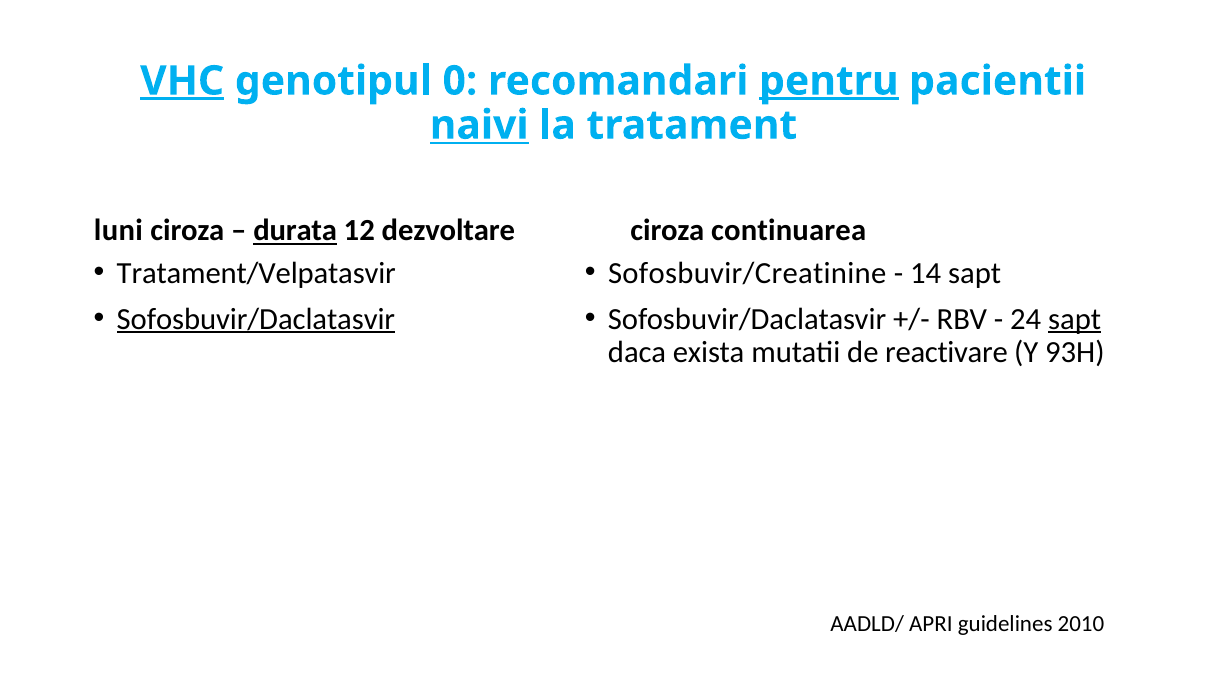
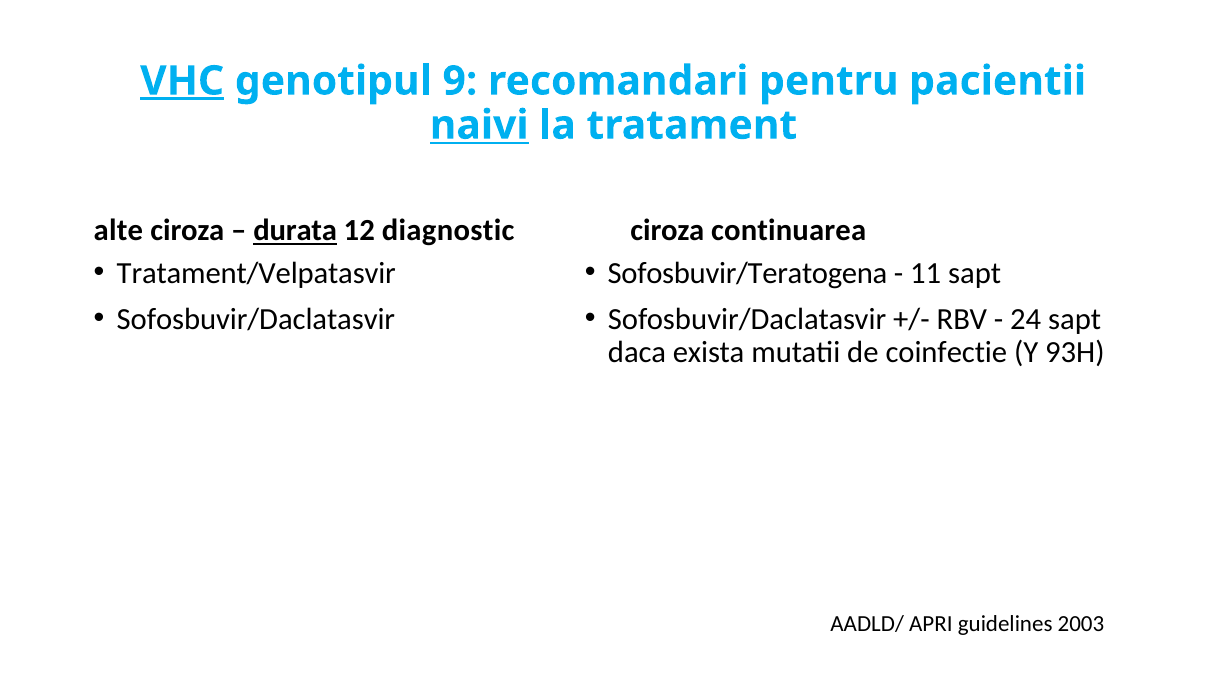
0: 0 -> 9 (460, 81)
pentru underline: present -> none (829, 81)
luni: luni -> alte (118, 231)
dezvoltare: dezvoltare -> diagnostic (448, 231)
Sofosbuvir/Creatinine: Sofosbuvir/Creatinine -> Sofosbuvir/Teratogena (748, 273)
14: 14 -> 11 (926, 273)
Sofosbuvir/Daclatasvir underline: present -> none (256, 319)
sapt underline: present -> none (1075, 319)
reactivare: reactivare -> coinfectie (946, 352)
2010: 2010 -> 2003 (1081, 624)
